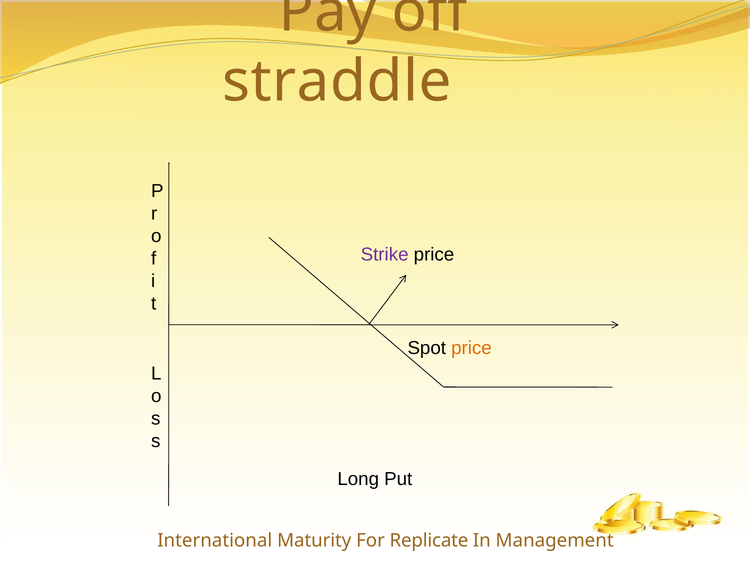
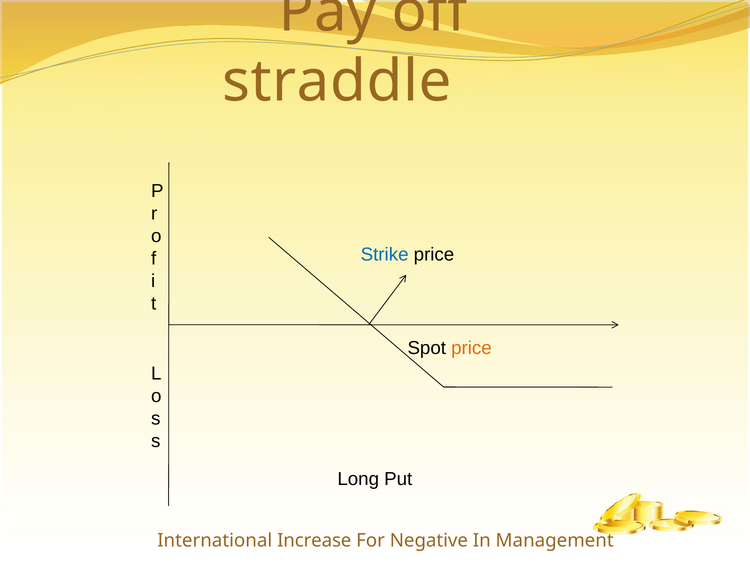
Strike colour: purple -> blue (385, 255)
Maturity: Maturity -> Increase (314, 541)
Replicate: Replicate -> Negative (429, 541)
